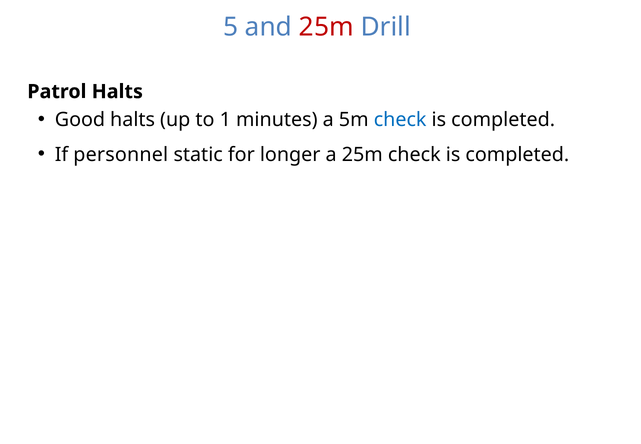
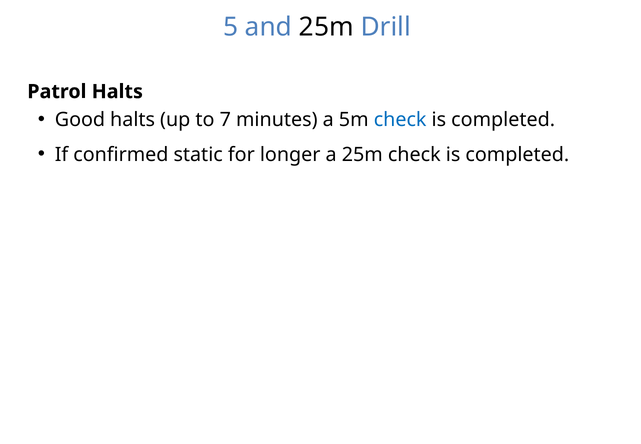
25m colour: red -> black (326, 27)
1: 1 -> 7 (225, 120)
personnel: personnel -> confirmed (121, 154)
